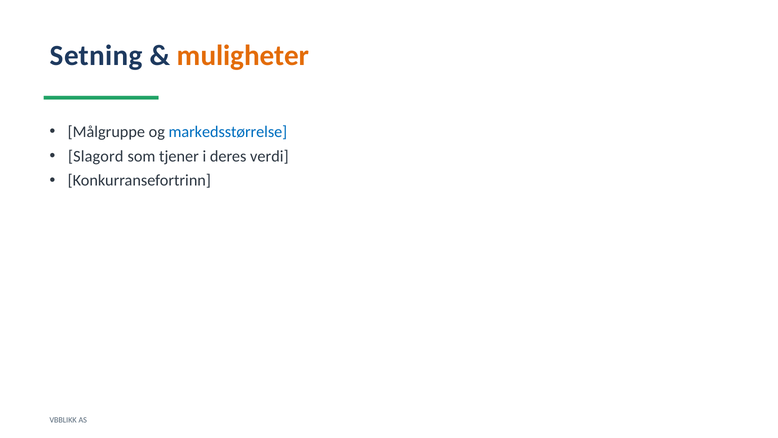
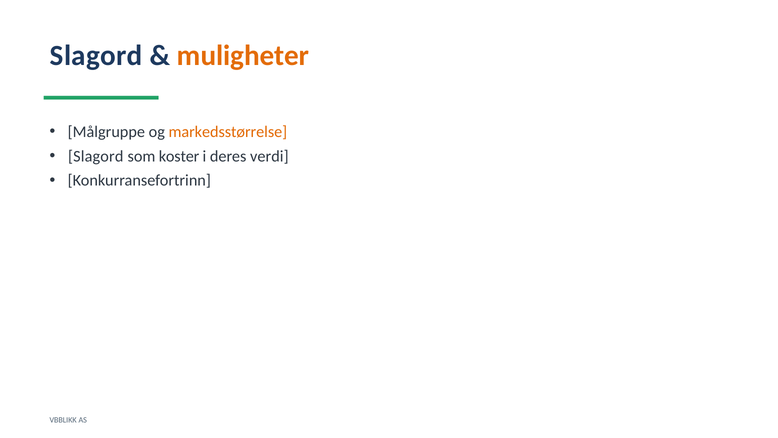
Setning: Setning -> Slagord (96, 56)
markedsstørrelse colour: blue -> orange (228, 132)
tjener: tjener -> koster (179, 156)
